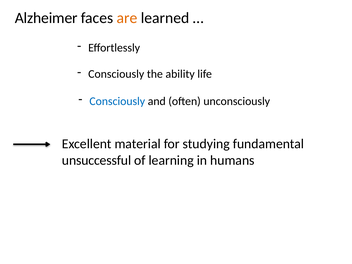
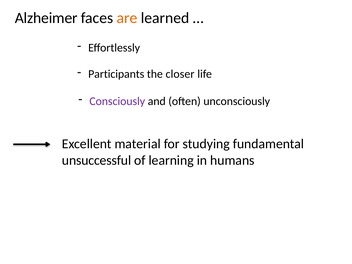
Consciously: Consciously -> Participants (116, 74)
ability: ability -> closer (180, 74)
Consciously colour: blue -> purple (117, 101)
